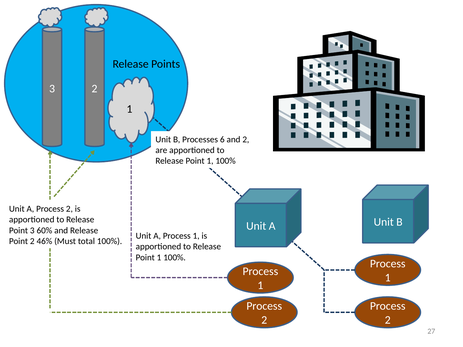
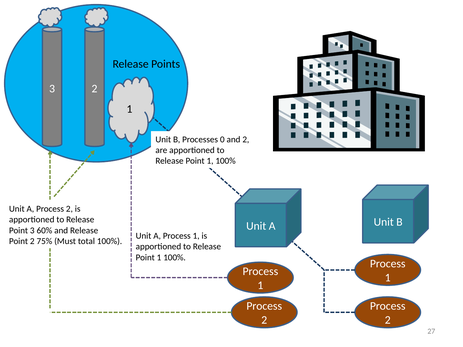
6: 6 -> 0 (222, 140)
46%: 46% -> 75% (44, 241)
